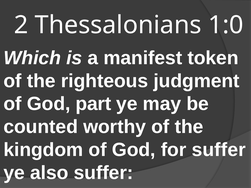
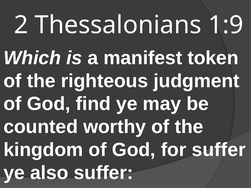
1:0: 1:0 -> 1:9 (226, 25)
part: part -> find (93, 104)
